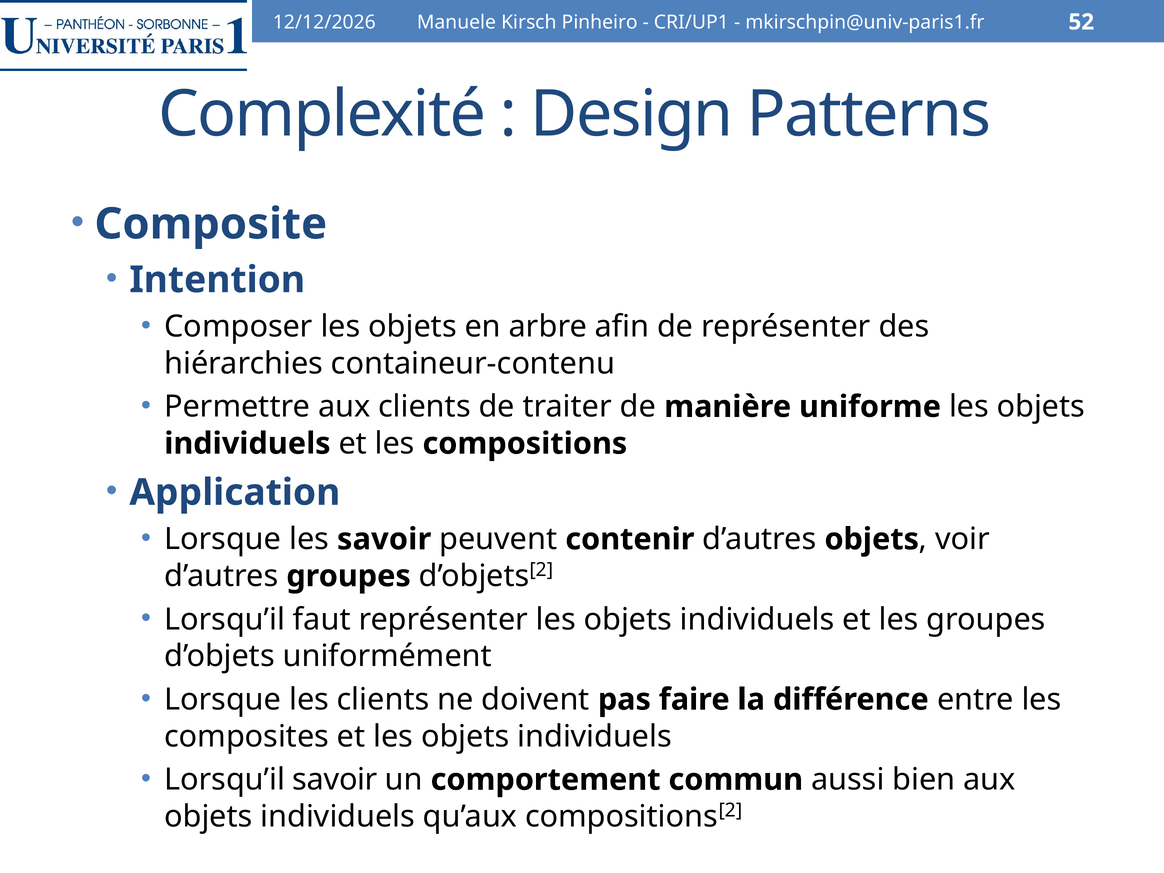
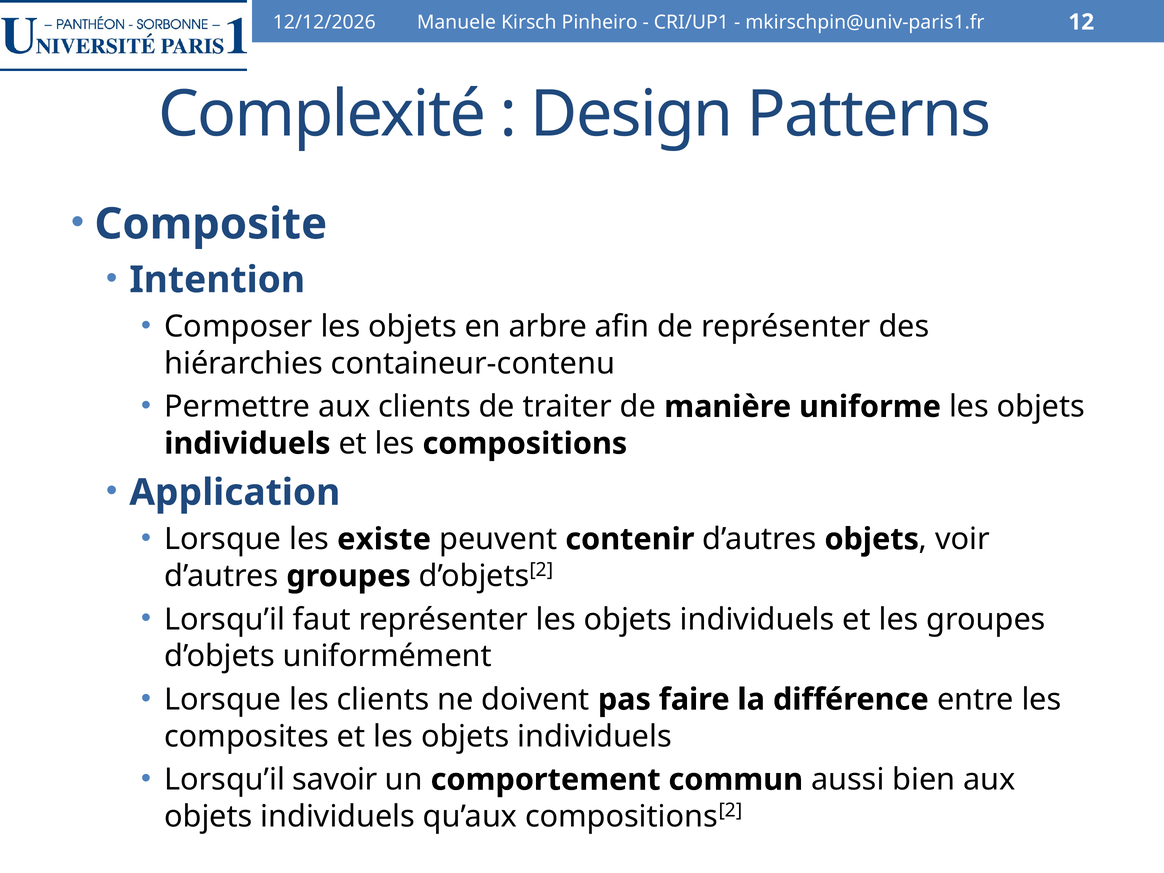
52: 52 -> 12 (1081, 22)
les savoir: savoir -> existe (384, 539)
